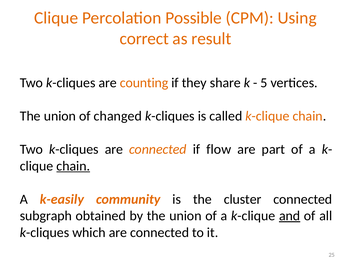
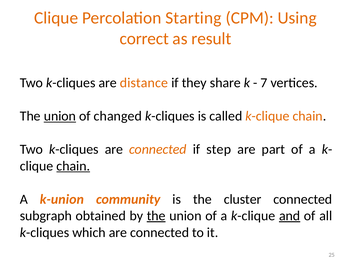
Possible: Possible -> Starting (193, 18)
counting: counting -> distance (144, 83)
5: 5 -> 7 (264, 83)
union underline: none -> present (60, 116)
flow: flow -> step (219, 149)
k-easily: k-easily -> k-union (62, 199)
the underline: none -> present (156, 216)
